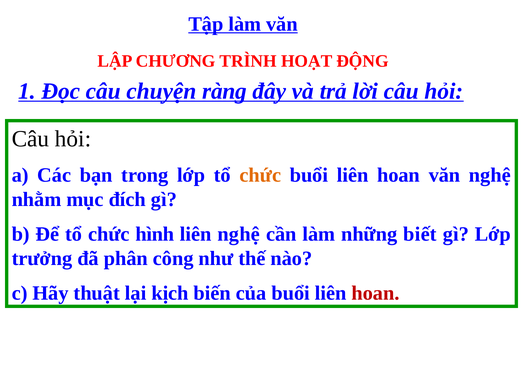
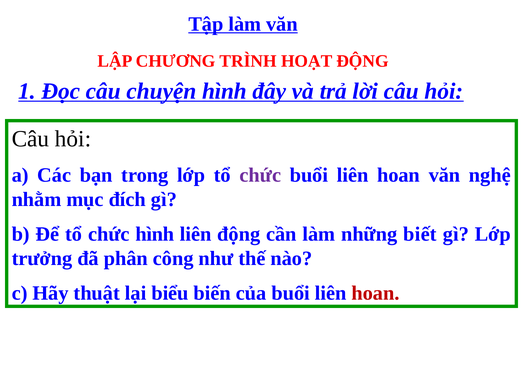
chuyện ràng: ràng -> hình (225, 91)
chức colour: orange -> purple (260, 175)
liên nghệ: nghệ -> động (239, 234)
kịch: kịch -> biểu (170, 293)
